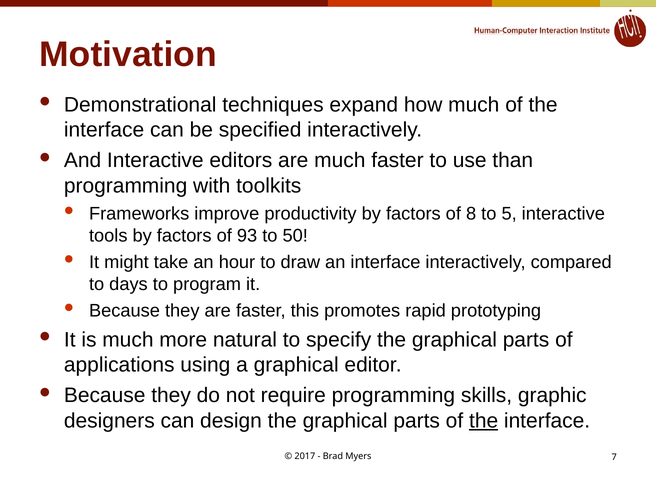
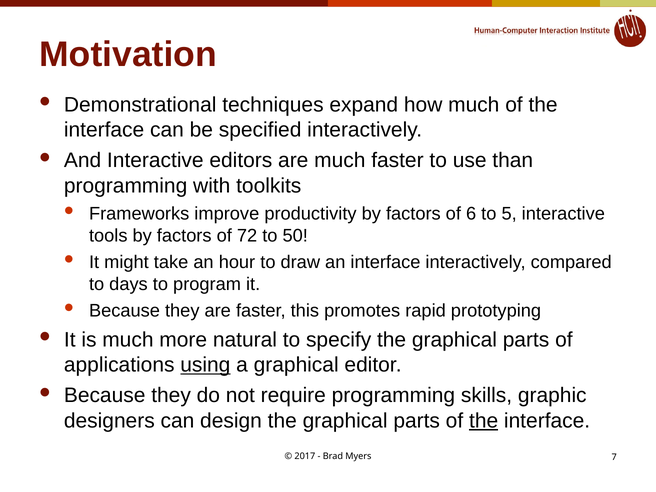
8: 8 -> 6 (471, 214)
93: 93 -> 72 (247, 236)
using underline: none -> present (205, 365)
